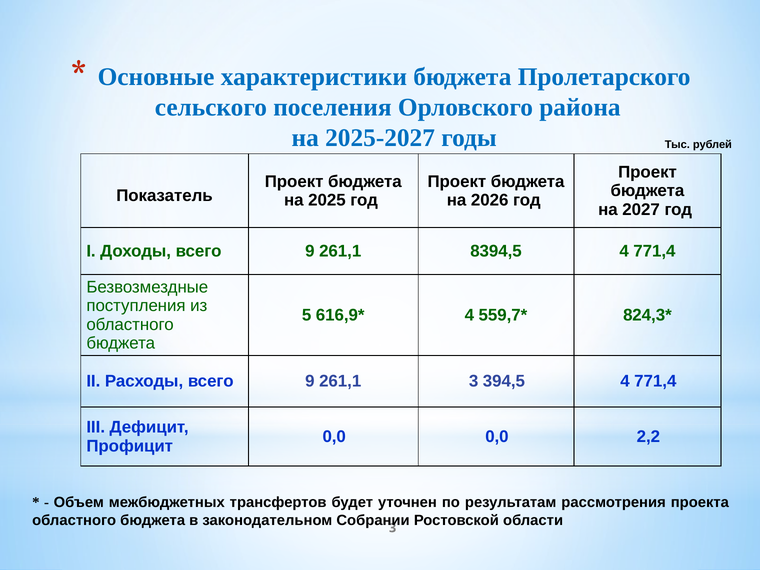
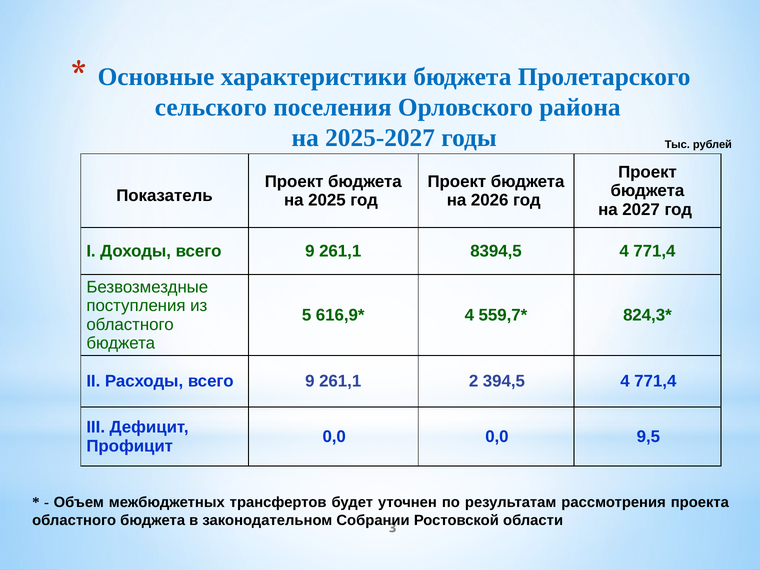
261,1 3: 3 -> 2 (474, 381)
2,2: 2,2 -> 9,5 (648, 437)
